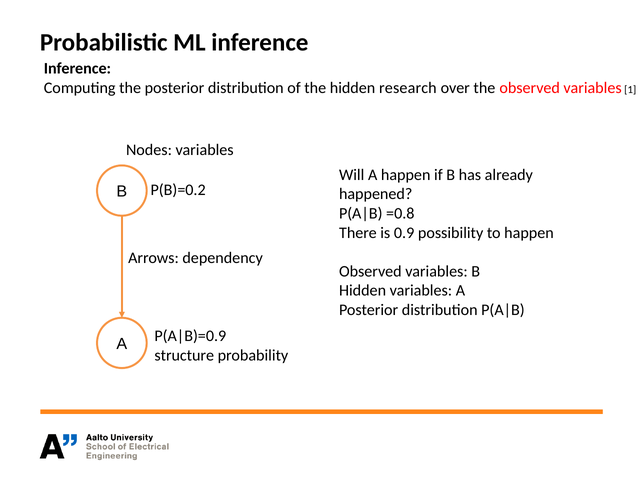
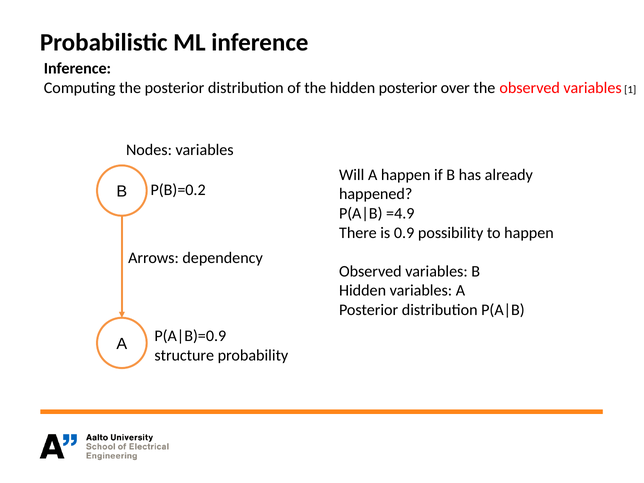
hidden research: research -> posterior (408, 88)
=0.8: =0.8 -> =4.9 (400, 213)
